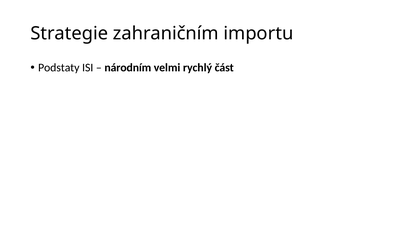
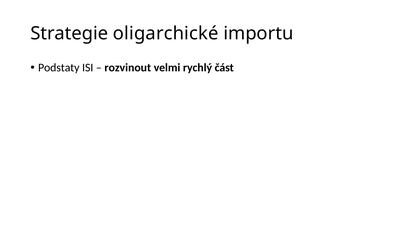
zahraničním: zahraničním -> oligarchické (166, 34)
národním: národním -> rozvinout (128, 68)
